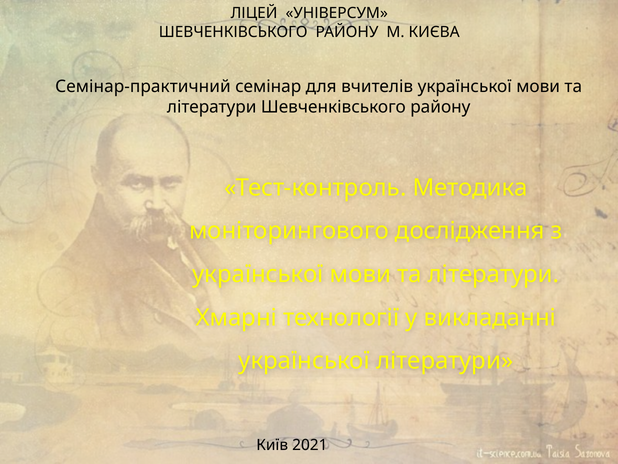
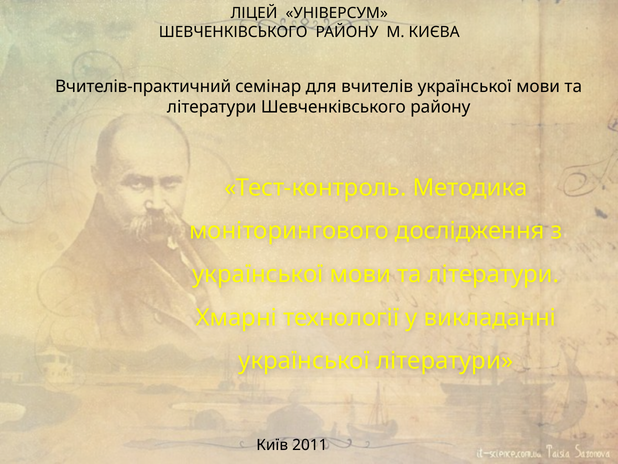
Семінар-практичний: Семінар-практичний -> Вчителів-практичний (143, 86)
2021: 2021 -> 2011 (310, 444)
